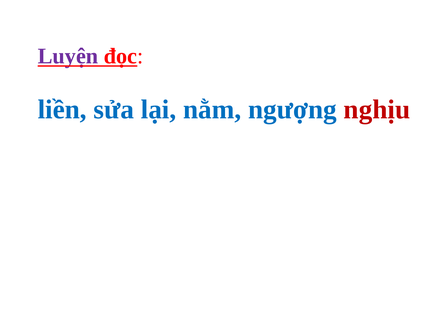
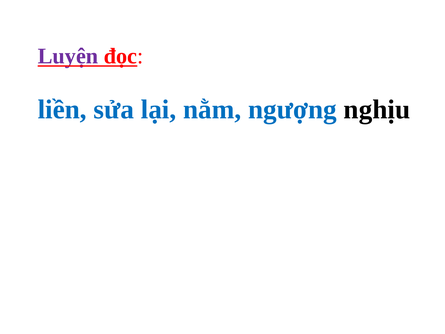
nghịu colour: red -> black (377, 109)
